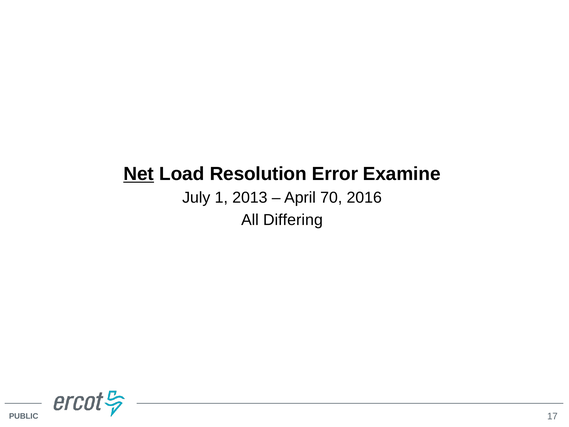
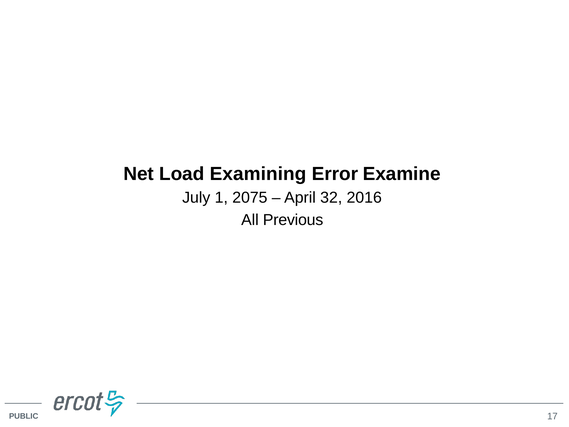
Net underline: present -> none (139, 174)
Resolution: Resolution -> Examining (258, 174)
2013: 2013 -> 2075 (250, 198)
70: 70 -> 32 (331, 198)
Differing: Differing -> Previous (293, 220)
